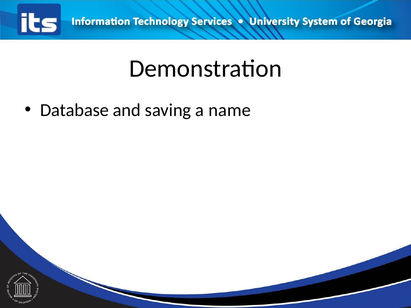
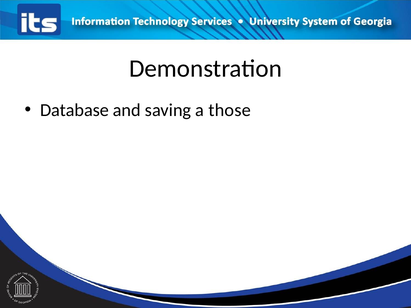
name: name -> those (230, 110)
